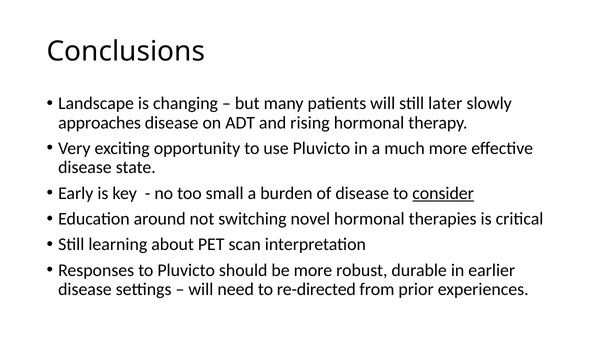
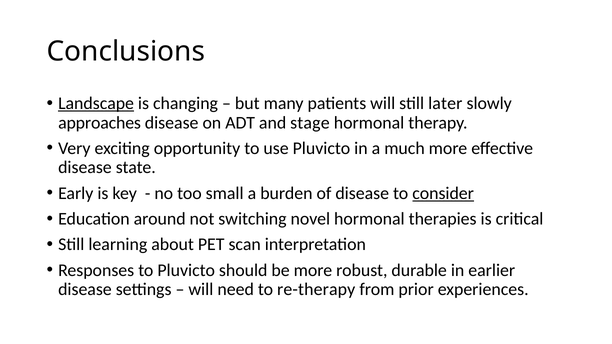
Landscape underline: none -> present (96, 103)
rising: rising -> stage (310, 123)
re-directed: re-directed -> re-therapy (316, 290)
